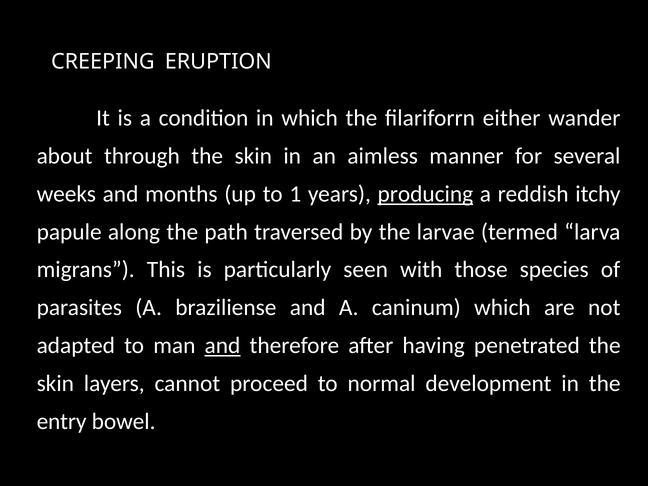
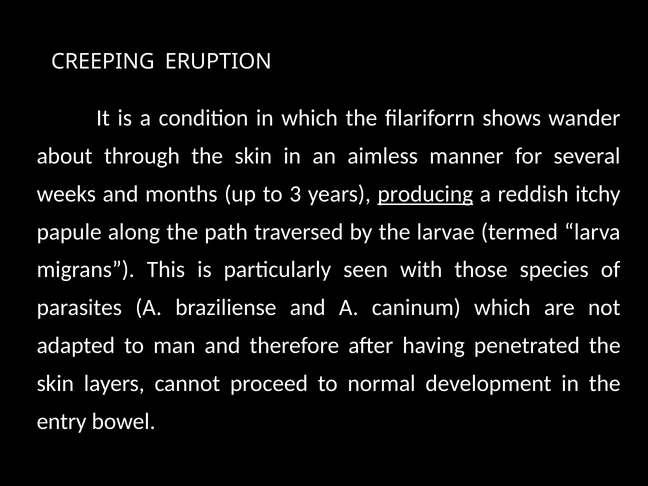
either: either -> shows (512, 118)
1: 1 -> 3 (295, 194)
and underline: present -> none (222, 346)
